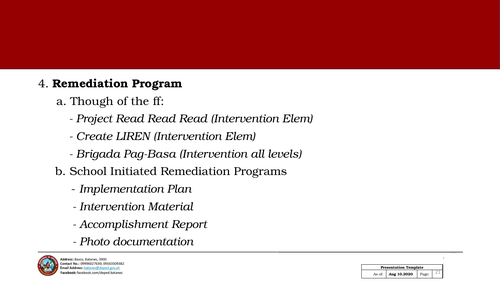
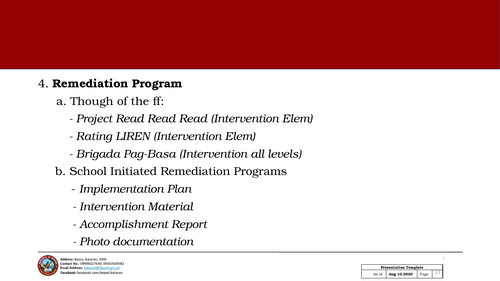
Create: Create -> Rating (94, 137)
